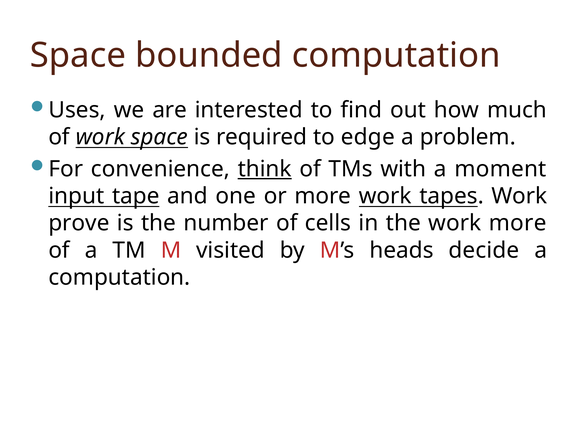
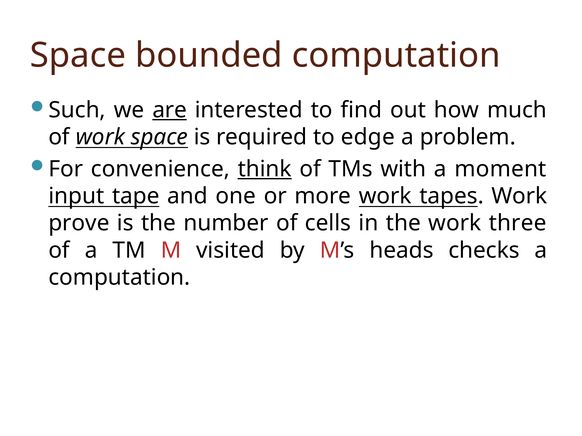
Uses: Uses -> Such (77, 110)
are underline: none -> present (170, 110)
work more: more -> three (518, 223)
decide: decide -> checks (484, 251)
